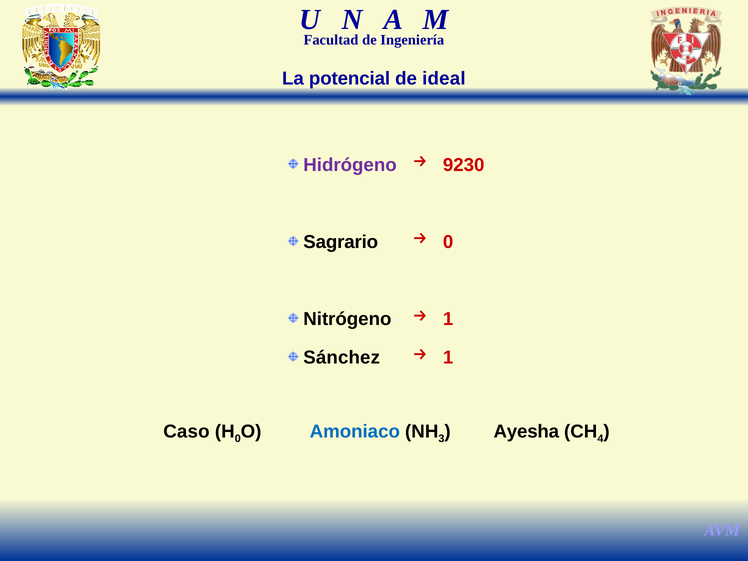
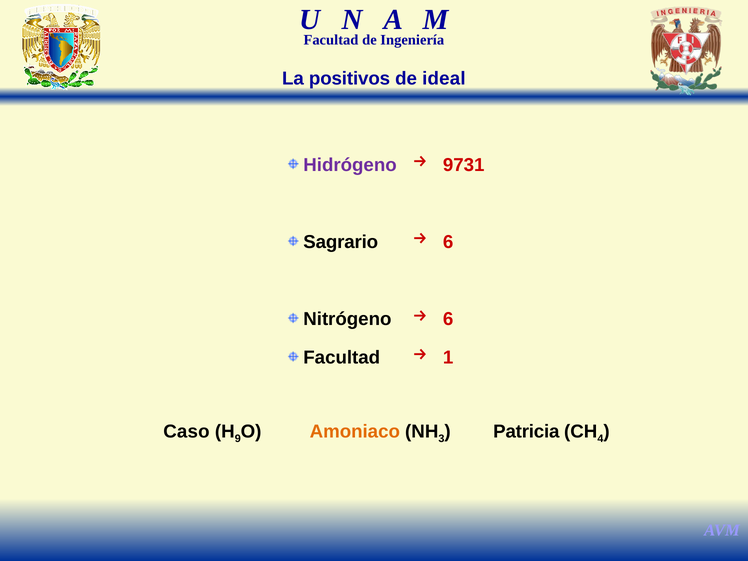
potencial: potencial -> positivos (350, 79)
9230: 9230 -> 9731 (464, 165)
0: 0 -> 6 (448, 242)
1: 1 -> 6 (448, 319)
Sánchez: Sánchez -> Facultad (342, 357)
0: 0 -> 9 (238, 439)
Amoniaco colour: blue -> orange (355, 431)
Ayesha: Ayesha -> Patricia (526, 431)
